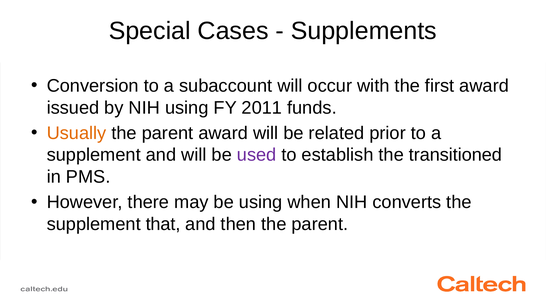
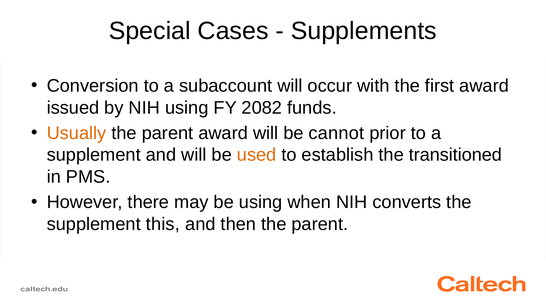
2011: 2011 -> 2082 (262, 108)
related: related -> cannot (336, 133)
used colour: purple -> orange (257, 155)
that: that -> this (163, 224)
